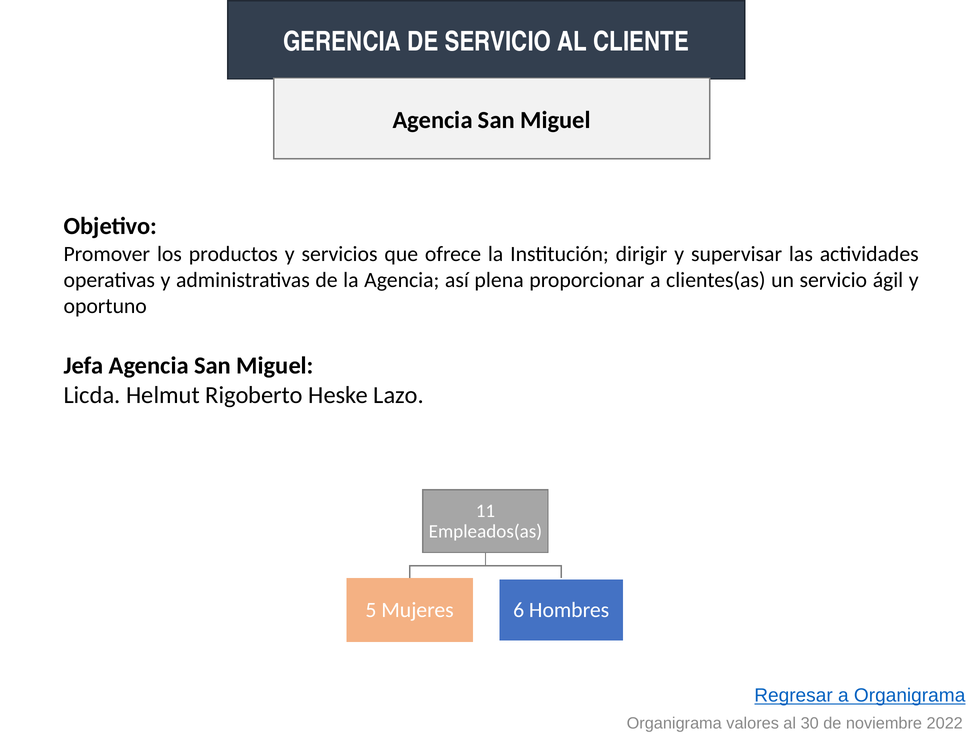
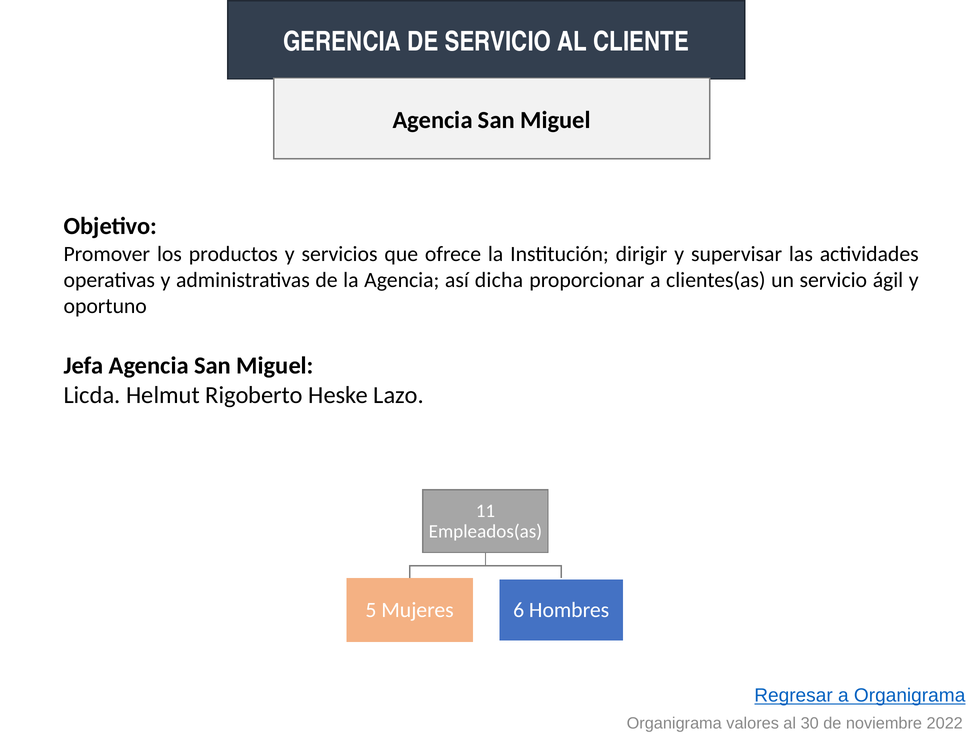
plena: plena -> dicha (499, 280)
